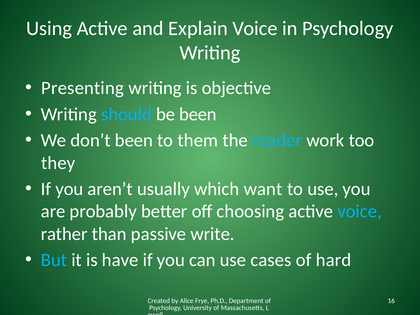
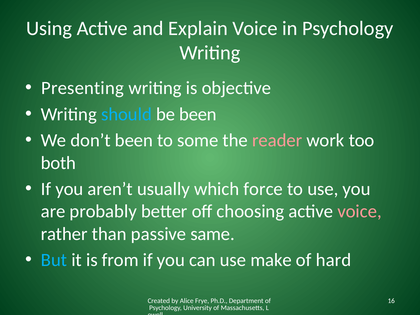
them: them -> some (198, 140)
reader colour: light blue -> pink (277, 140)
they: they -> both (58, 163)
want: want -> force (263, 189)
voice colour: light blue -> pink (360, 211)
write: write -> same (213, 234)
have: have -> from (120, 260)
cases: cases -> make (271, 260)
